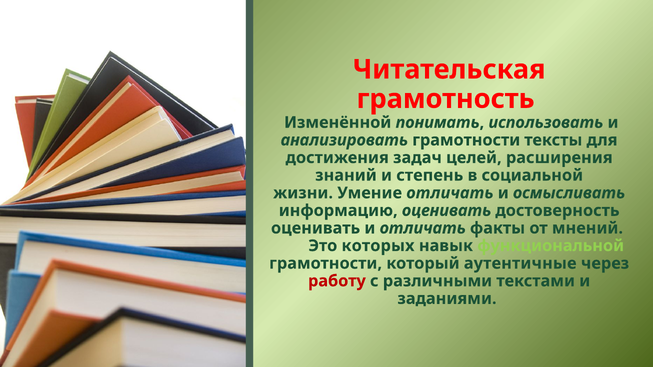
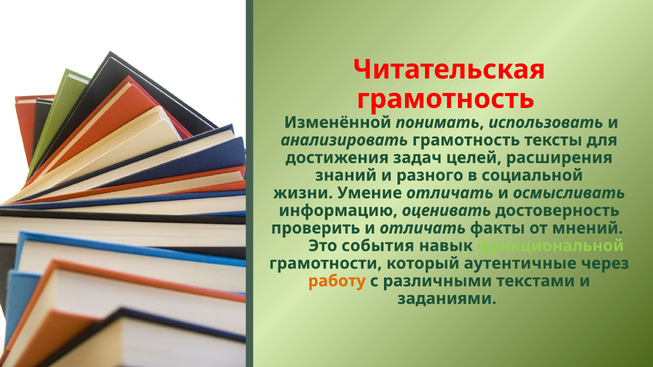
анализировать грамотности: грамотности -> грамотность (466, 140)
степень: степень -> разного (430, 175)
оценивать: оценивать -> проверить (316, 228)
которых: которых -> события (378, 246)
работу colour: red -> orange (337, 281)
